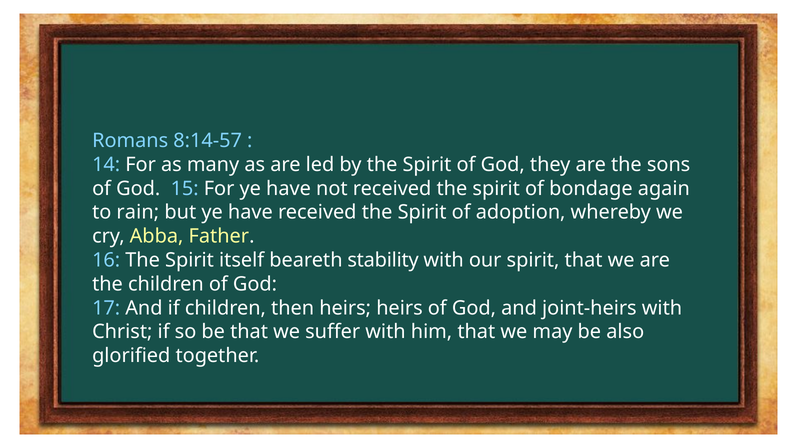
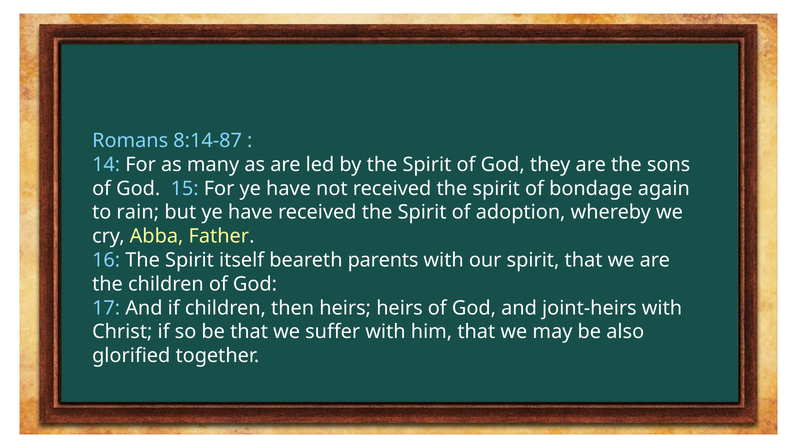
8:14-57: 8:14-57 -> 8:14-87 (208, 141)
stability: stability -> parents (383, 260)
